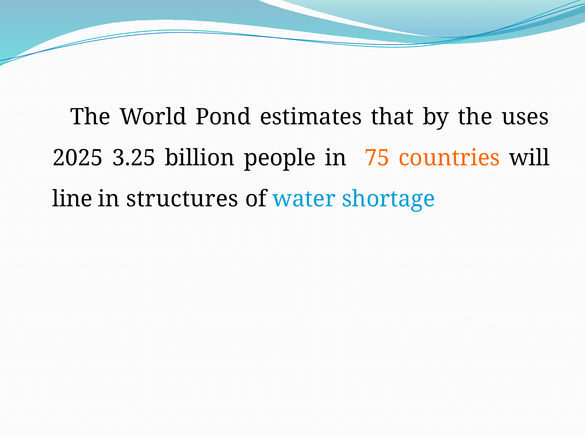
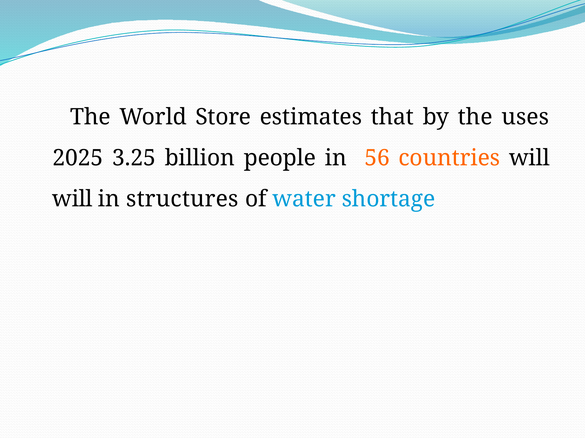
Pond: Pond -> Store (223, 117)
75: 75 -> 56 (377, 158)
line: line -> will (72, 199)
